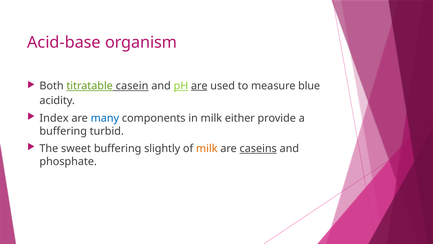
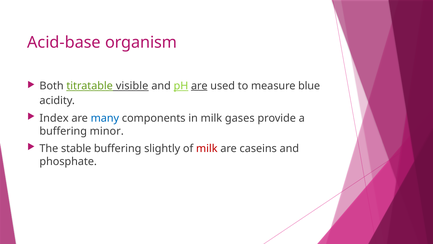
casein: casein -> visible (132, 86)
either: either -> gases (240, 118)
turbid: turbid -> minor (107, 131)
sweet: sweet -> stable (76, 148)
milk colour: orange -> red (207, 148)
caseins underline: present -> none (258, 148)
